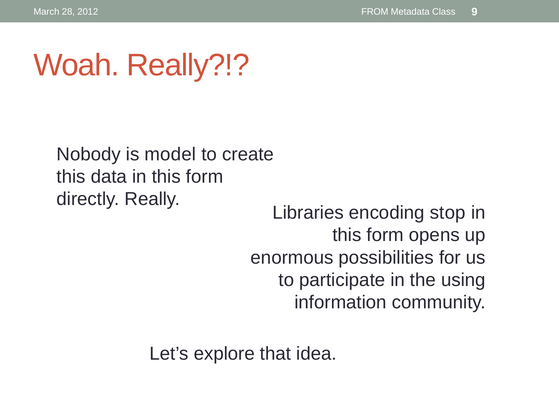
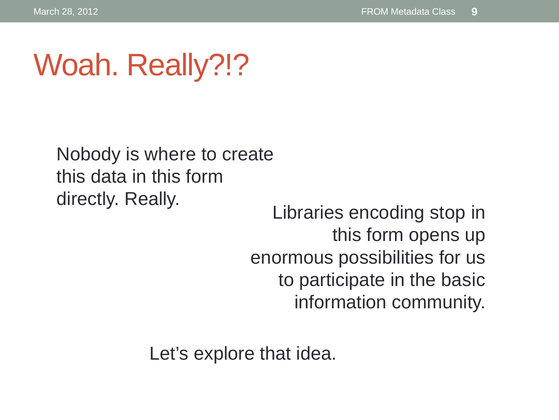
model: model -> where (170, 154)
using: using -> basic (463, 279)
